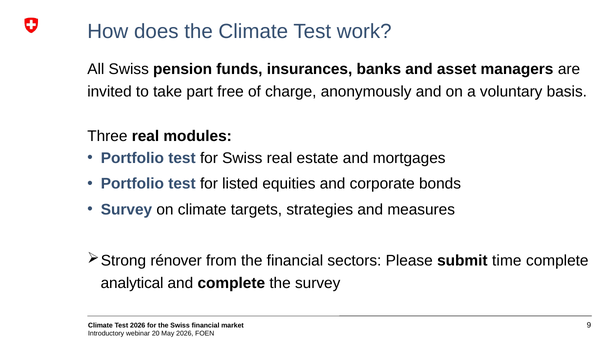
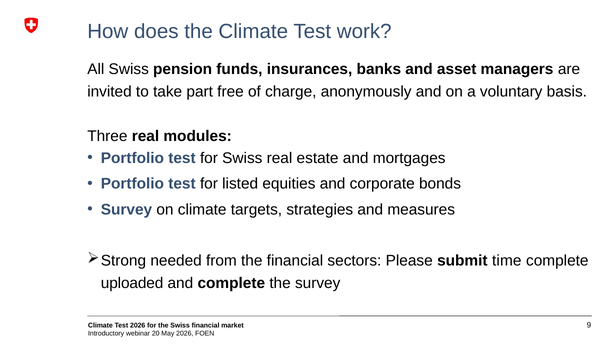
rénover: rénover -> needed (176, 261)
analytical: analytical -> uploaded (132, 283)
